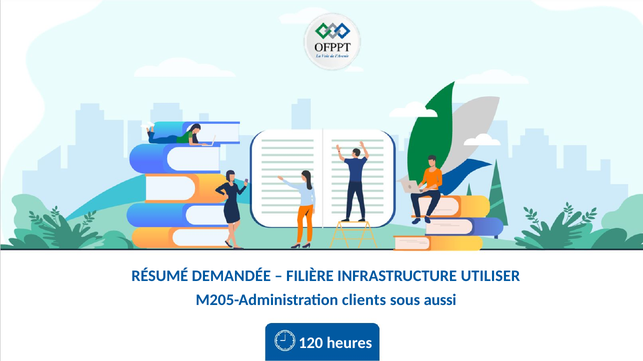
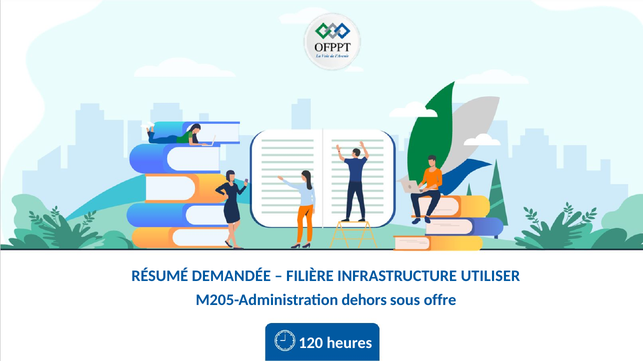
clients: clients -> dehors (364, 301)
aussi: aussi -> offre (440, 301)
